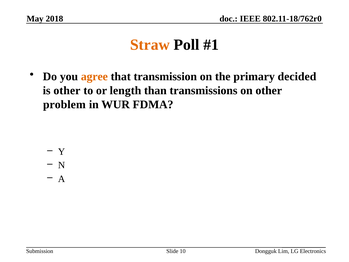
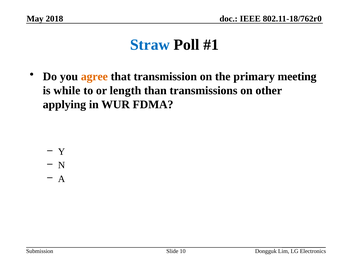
Straw colour: orange -> blue (150, 45)
decided: decided -> meeting (297, 76)
is other: other -> while (67, 90)
problem: problem -> applying (64, 104)
